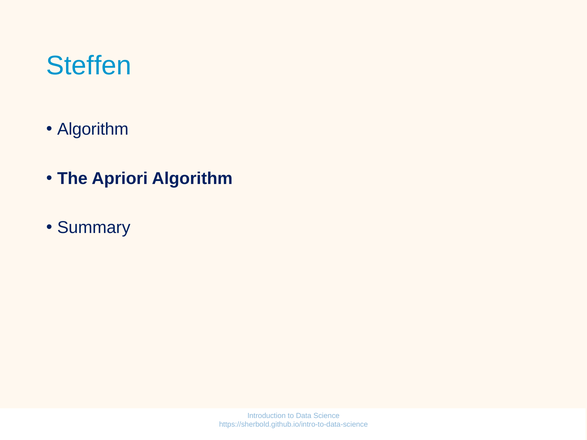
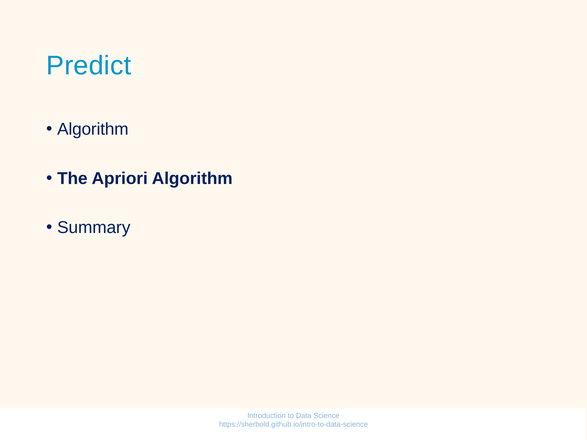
Steffen: Steffen -> Predict (89, 66)
